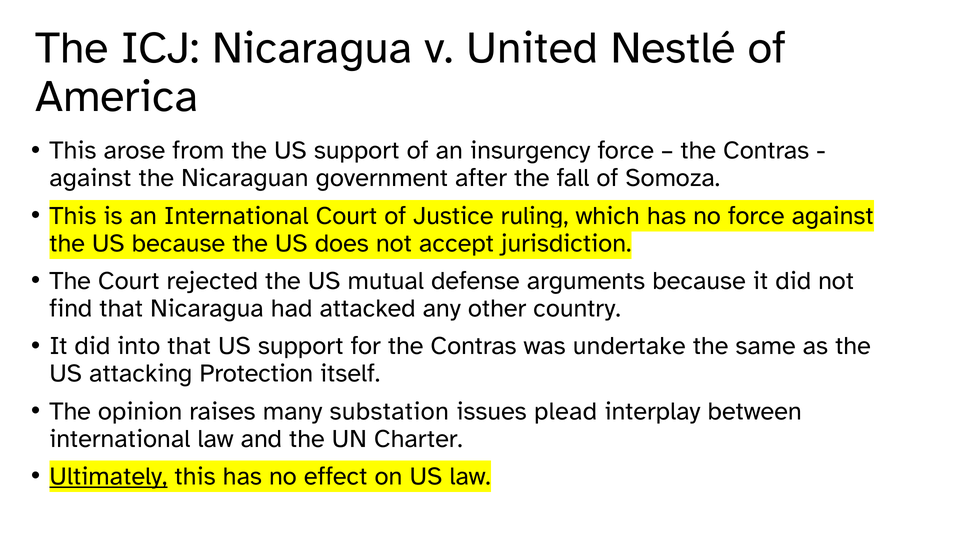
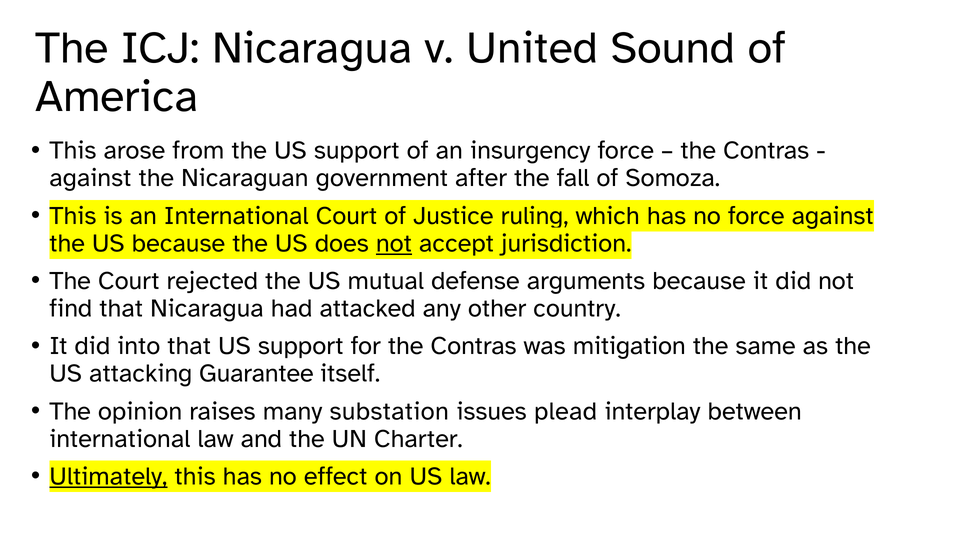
Nestlé: Nestlé -> Sound (673, 48)
not underline: none -> present (394, 243)
undertake: undertake -> mitigation (629, 346)
Protection: Protection -> Guarantee (256, 374)
